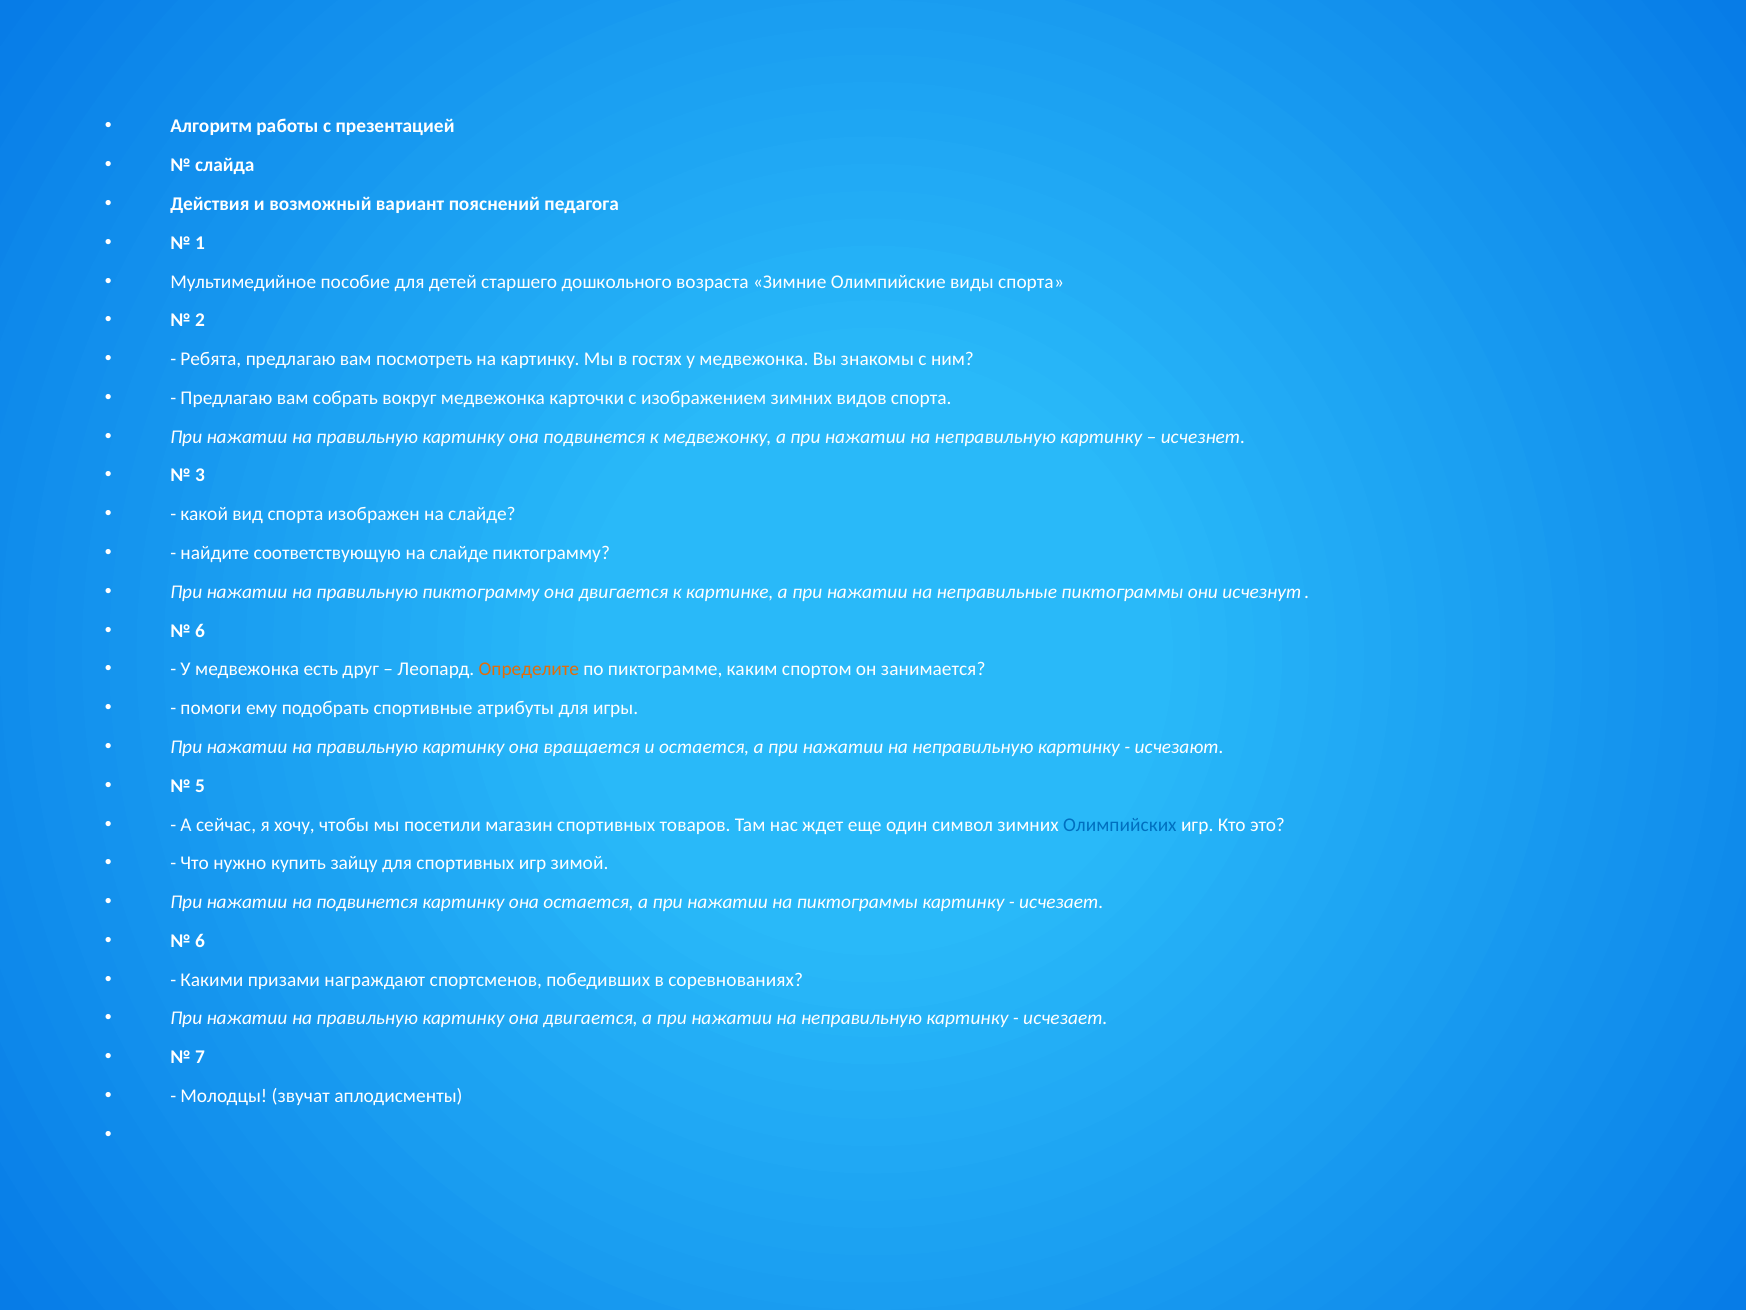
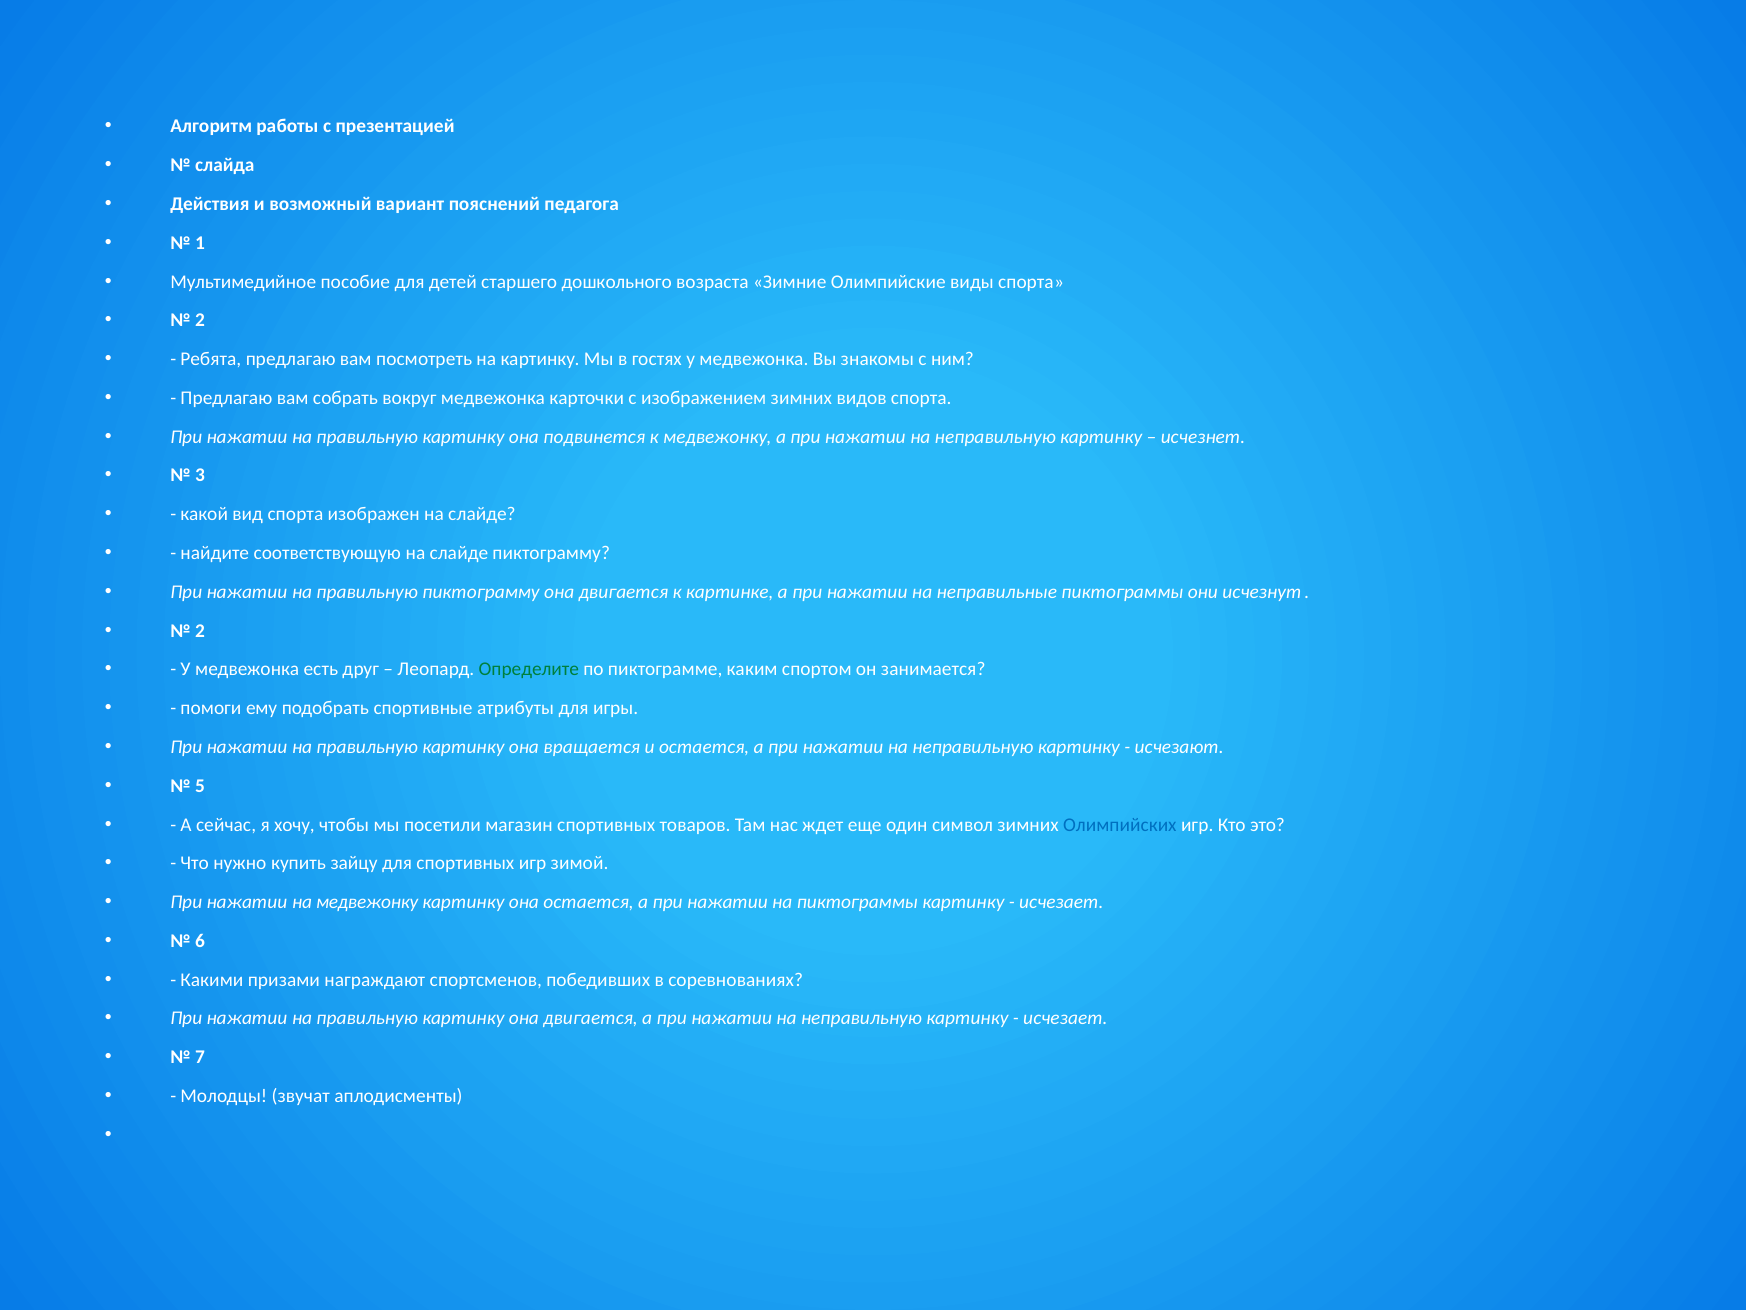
6: 6 -> 2 (200, 630)
Определите colour: orange -> green (529, 669)
на подвинется: подвинется -> медвежонку (367, 902)
